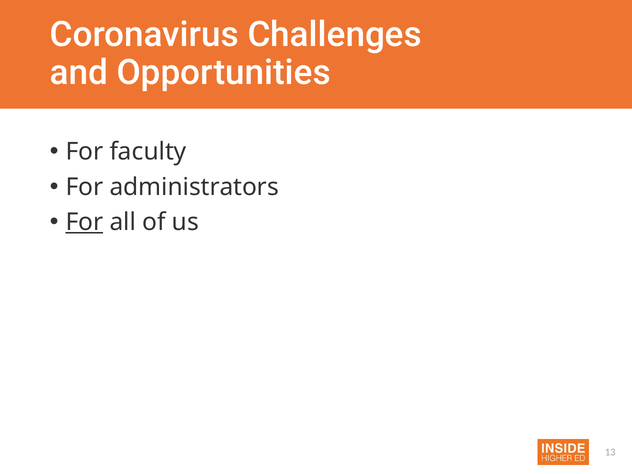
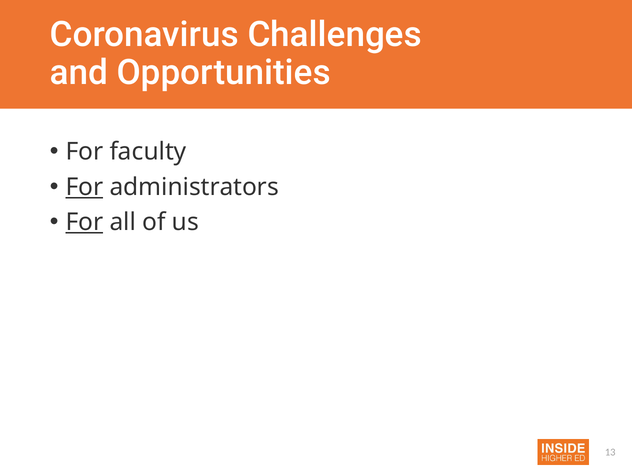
For underline: none -> present (84, 187)
